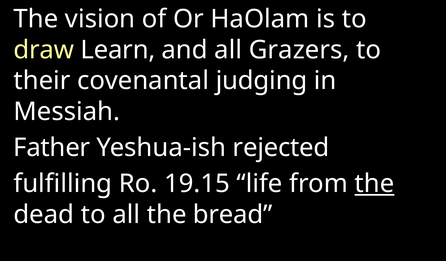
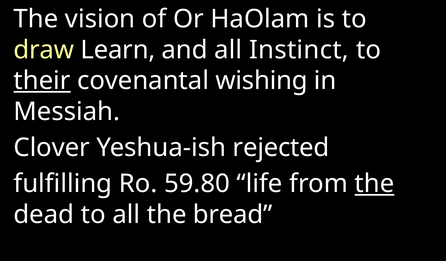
Grazers: Grazers -> Instinct (299, 50)
their underline: none -> present (42, 81)
judging: judging -> wishing (262, 81)
Father: Father -> Clover (52, 148)
19.15: 19.15 -> 59.80 (197, 184)
